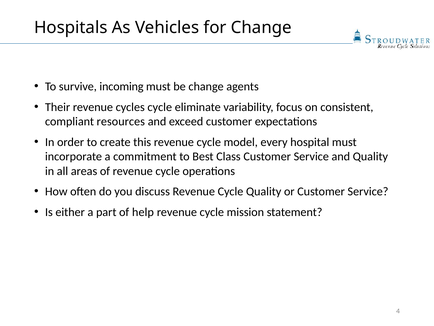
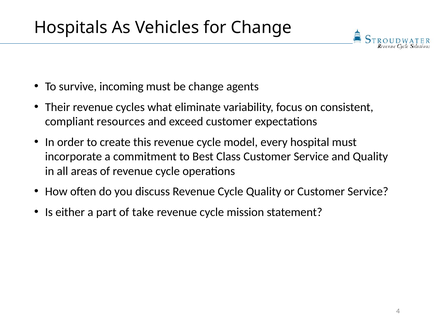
cycles cycle: cycle -> what (160, 107)
help: help -> take (143, 212)
